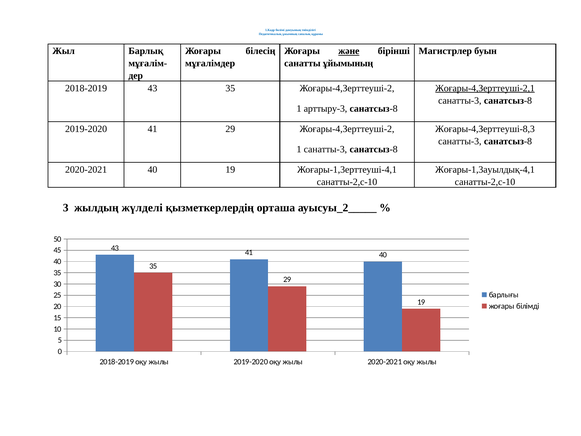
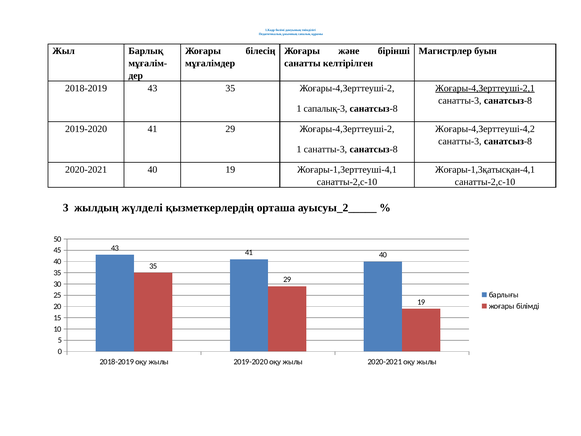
және underline: present -> none (349, 51)
ұйымының: ұйымының -> келтірілген (348, 63)
арттыру-3: арттыру-3 -> сапалық-3 (325, 109)
Жоғары-4,Зерттеуші-8,3: Жоғары-4,Зерттеуші-8,3 -> Жоғары-4,Зерттеуші-4,2 (485, 129)
Жоғары-1,3ауылдық-4,1: Жоғары-1,3ауылдық-4,1 -> Жоғары-1,3қатысқан-4,1 (485, 169)
